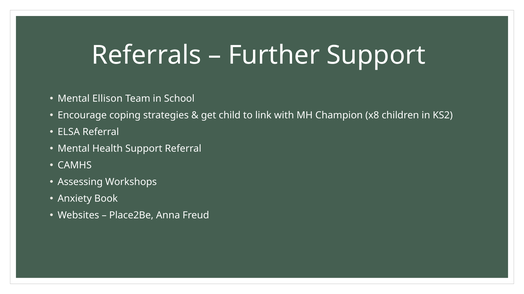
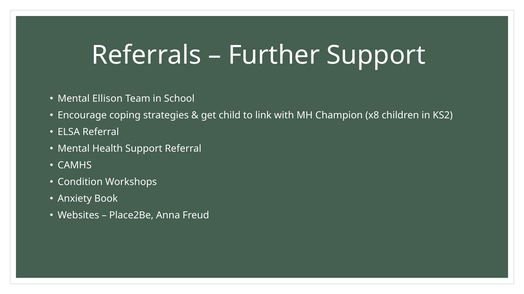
Assessing: Assessing -> Condition (80, 182)
